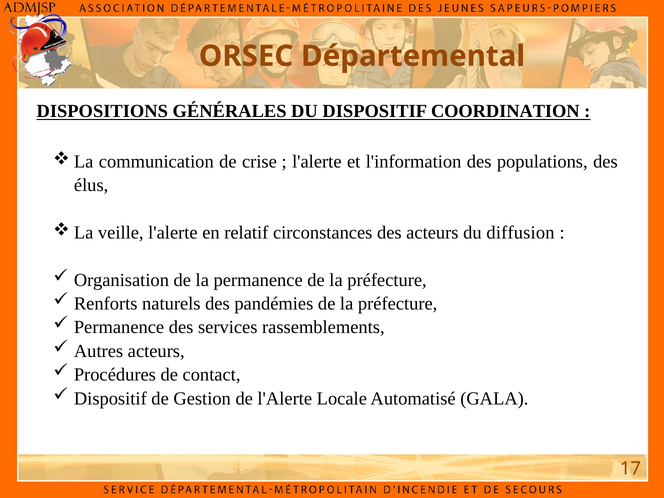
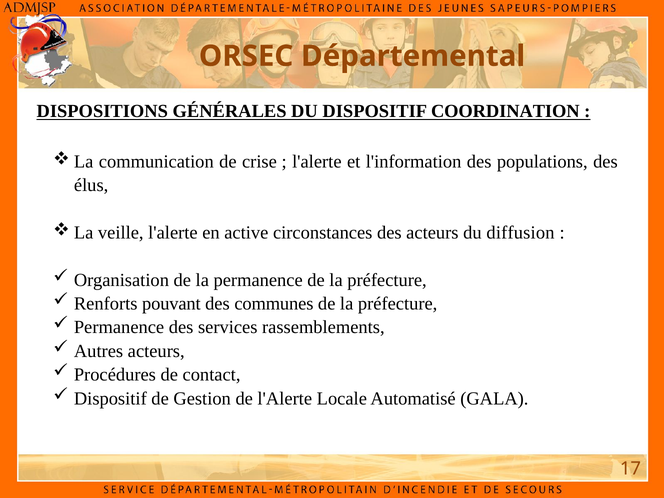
relatif: relatif -> active (246, 233)
naturels: naturels -> pouvant (171, 304)
pandémies: pandémies -> communes (274, 304)
